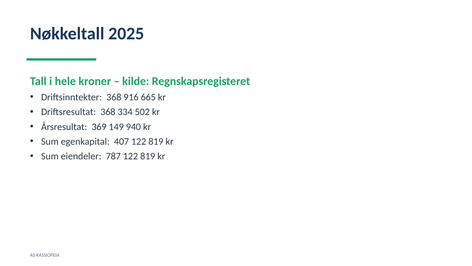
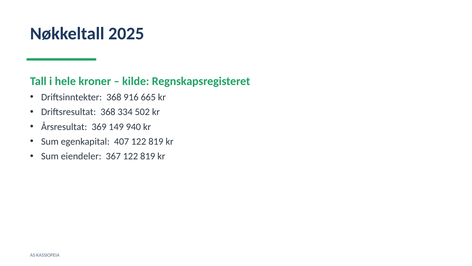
787: 787 -> 367 (113, 156)
